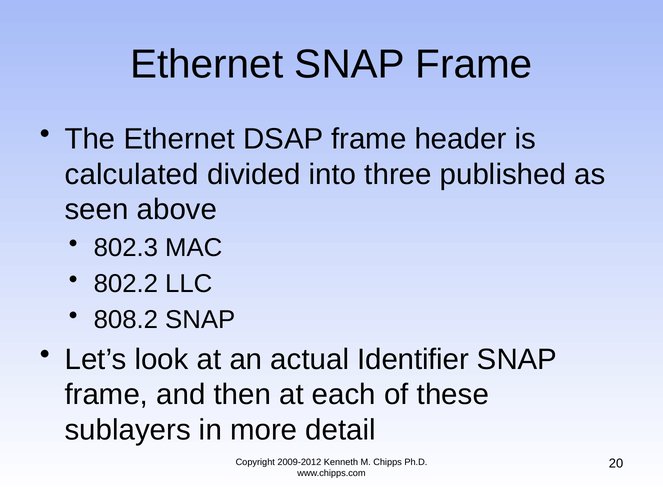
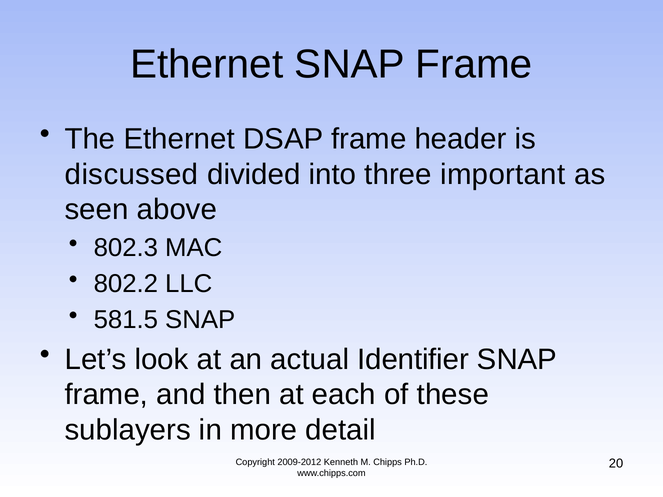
calculated: calculated -> discussed (132, 174)
published: published -> important (503, 174)
808.2: 808.2 -> 581.5 (126, 320)
